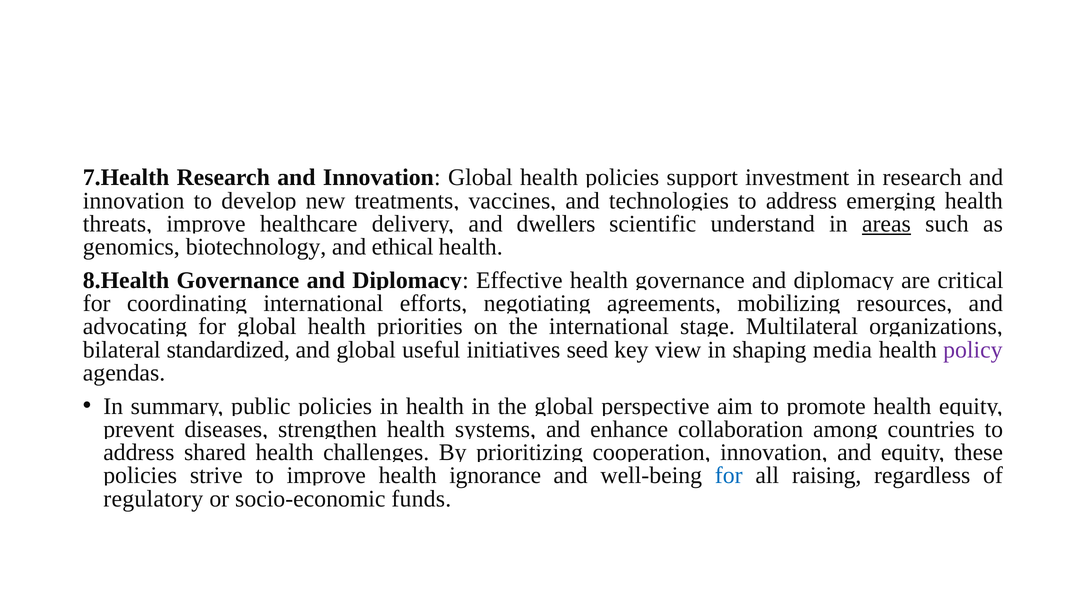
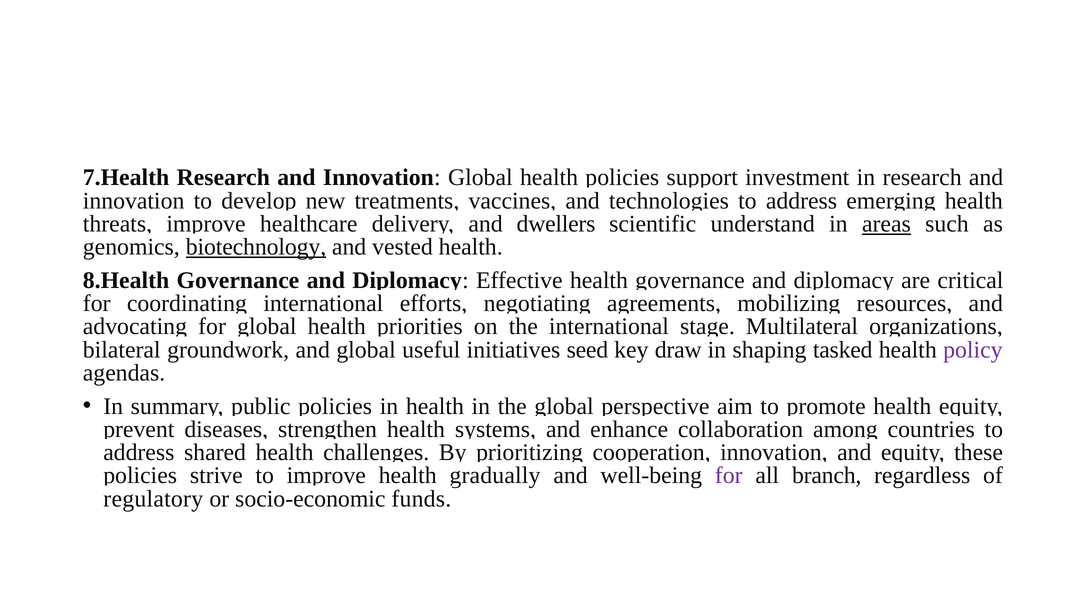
biotechnology underline: none -> present (256, 247)
ethical: ethical -> vested (402, 247)
standardized: standardized -> groundwork (228, 349)
view: view -> draw (678, 349)
media: media -> tasked (843, 349)
ignorance: ignorance -> gradually (495, 475)
for colour: blue -> purple (729, 475)
raising: raising -> branch (827, 475)
